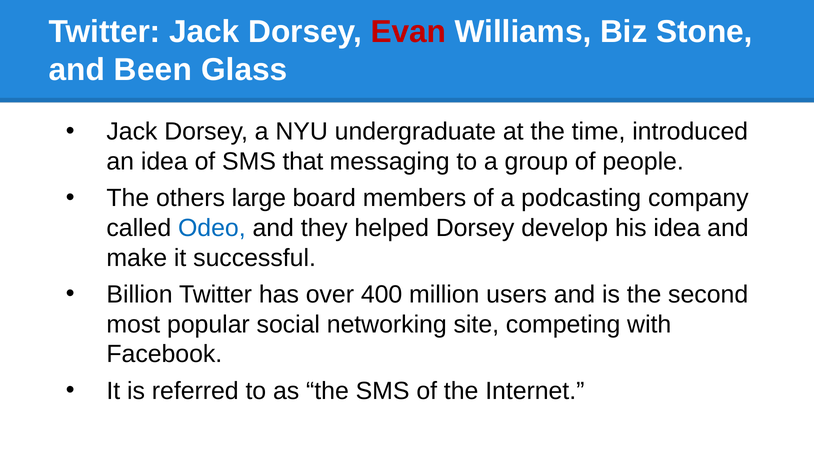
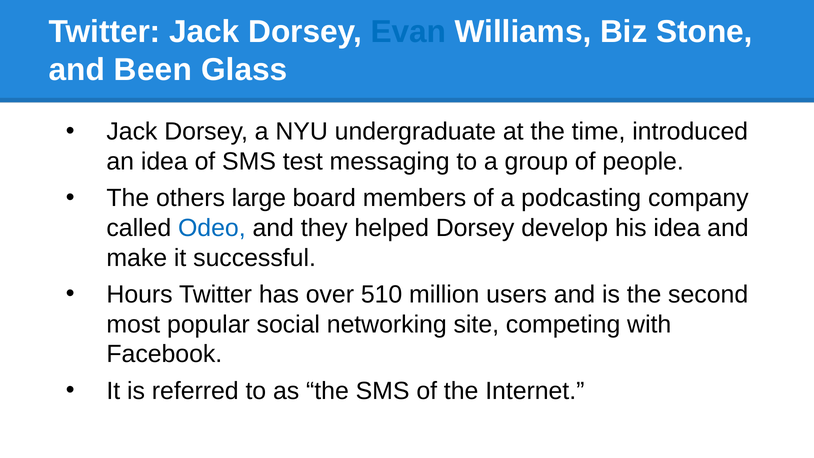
Evan colour: red -> blue (408, 32)
that: that -> test (303, 161)
Billion: Billion -> Hours (140, 294)
400: 400 -> 510 (382, 294)
